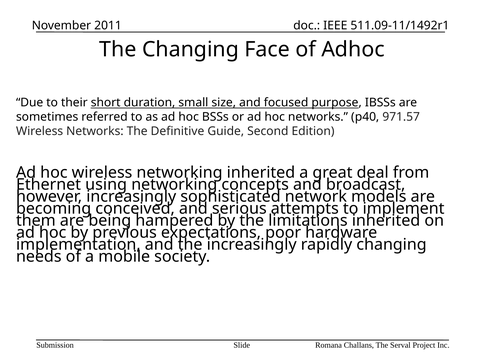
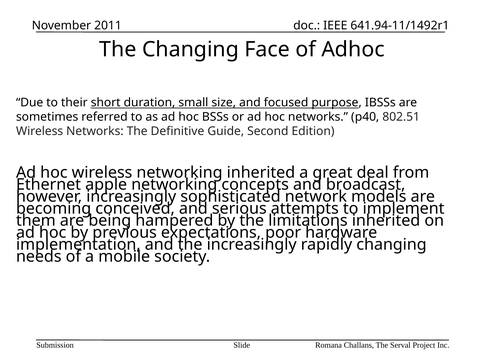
511.09-11/1492r1: 511.09-11/1492r1 -> 641.94-11/1492r1 (400, 26)
971.57: 971.57 -> 802.51 (401, 117)
using: using -> apple (106, 185)
